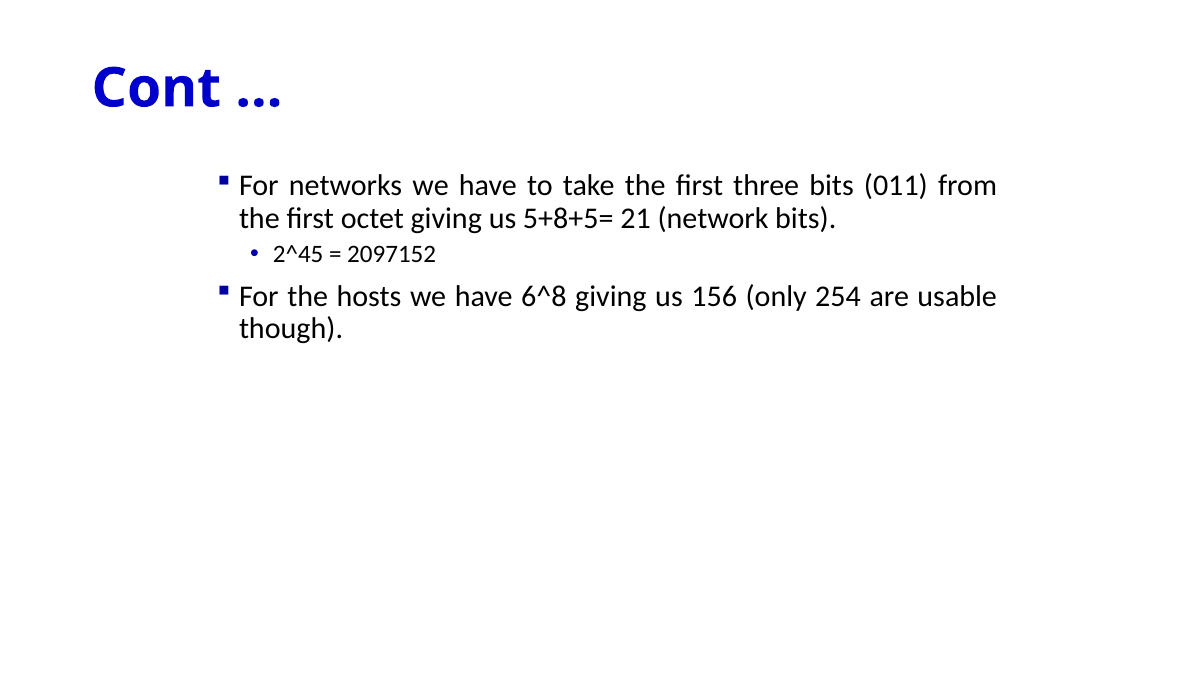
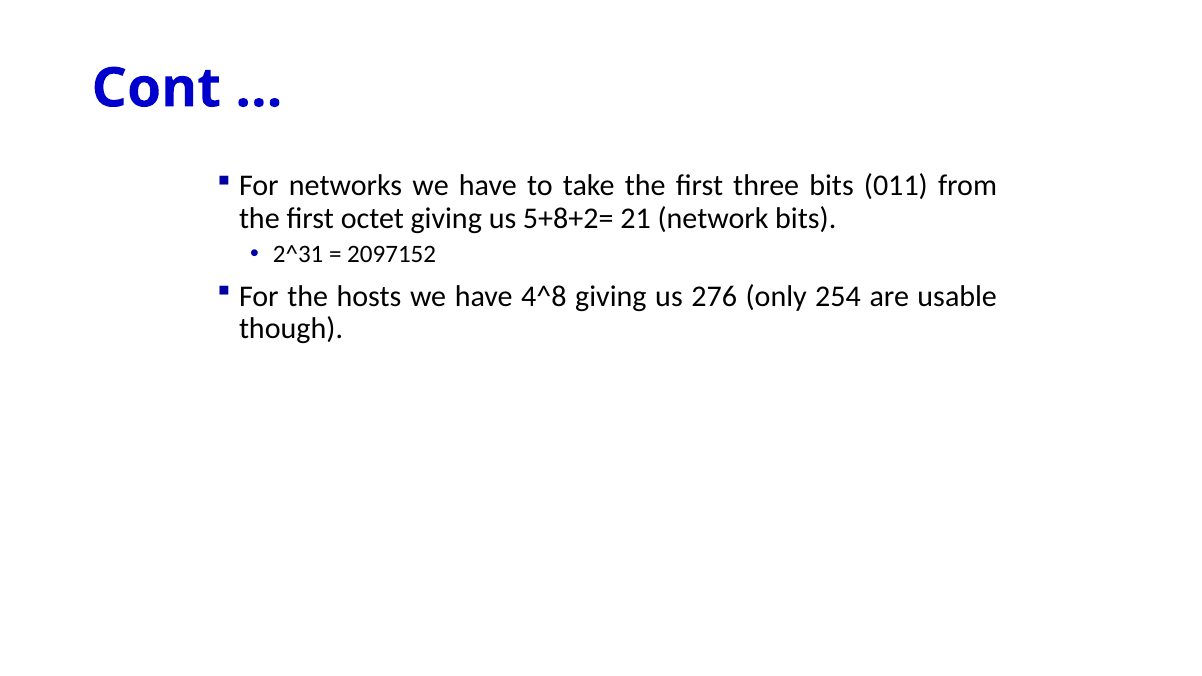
5+8+5=: 5+8+5= -> 5+8+2= (568, 218)
2^45: 2^45 -> 2^31 (298, 254)
6^8: 6^8 -> 4^8 (544, 297)
156: 156 -> 276 (714, 297)
